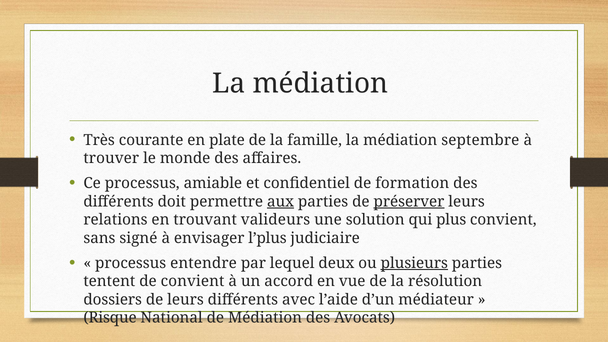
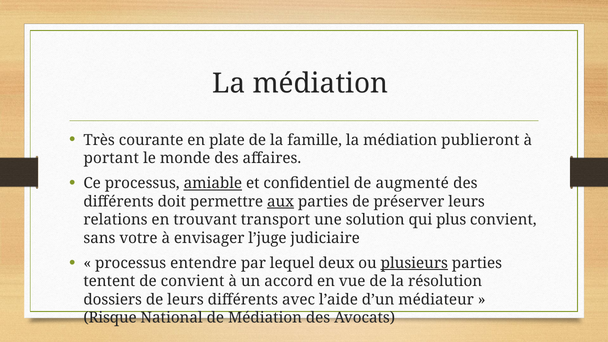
septembre: septembre -> publieront (480, 140)
trouver: trouver -> portant (111, 158)
amiable underline: none -> present (213, 183)
formation: formation -> augmenté (412, 183)
préserver underline: present -> none (409, 202)
valideurs: valideurs -> transport (275, 220)
signé: signé -> votre (138, 238)
l’plus: l’plus -> l’juge (267, 238)
